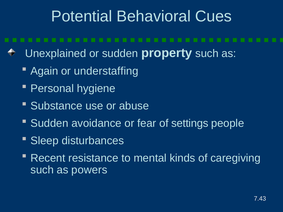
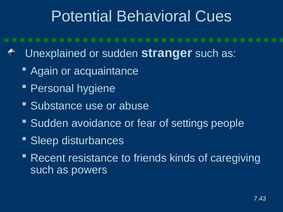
property: property -> stranger (167, 53)
understaffing: understaffing -> acquaintance (106, 71)
mental: mental -> friends (150, 158)
